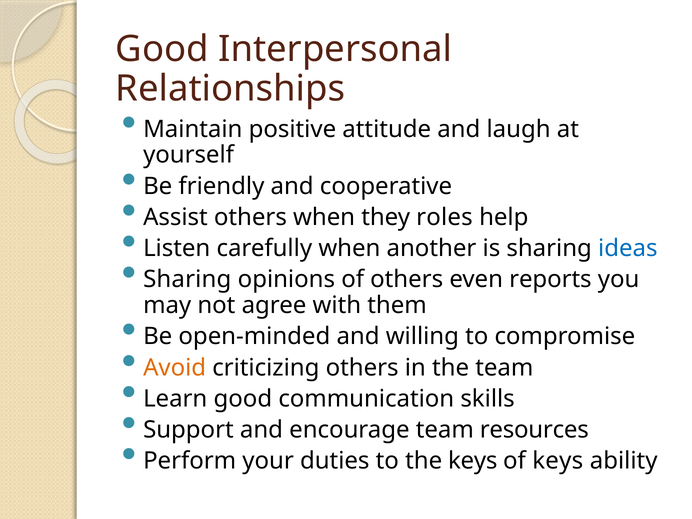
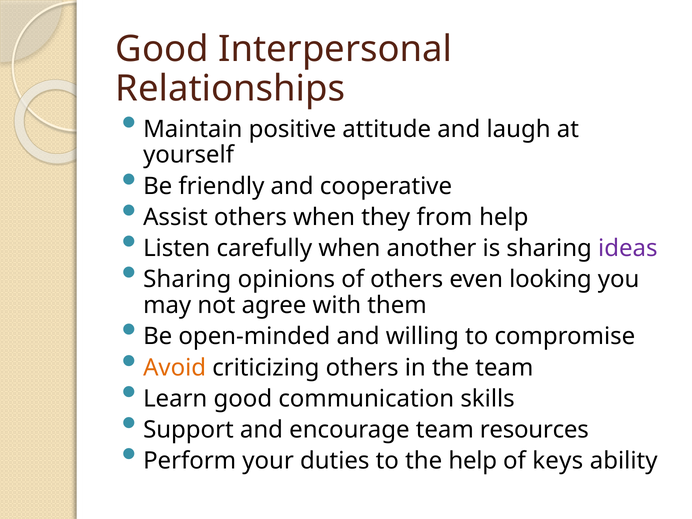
roles: roles -> from (444, 217)
ideas colour: blue -> purple (628, 248)
reports: reports -> looking (550, 279)
the keys: keys -> help (473, 461)
